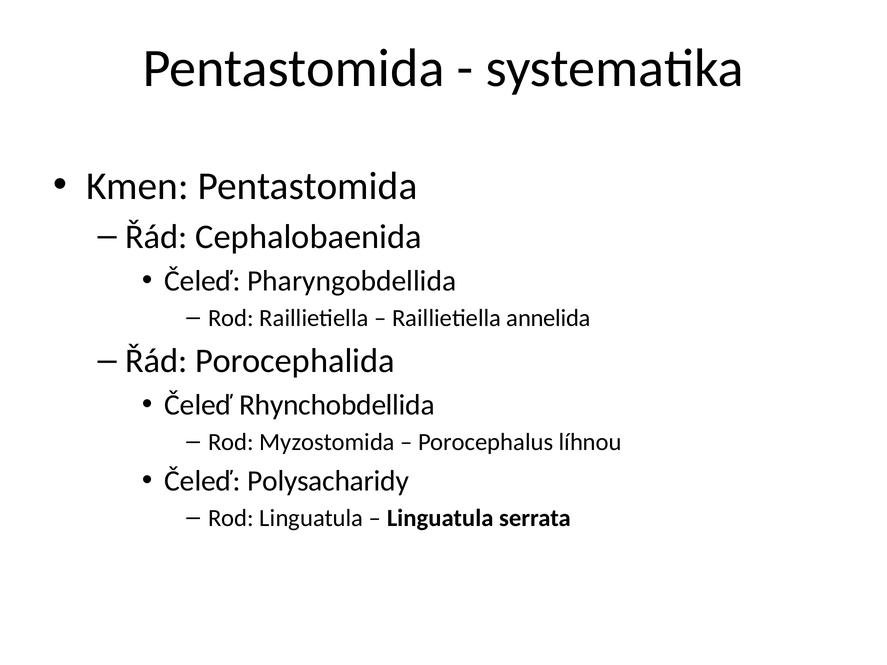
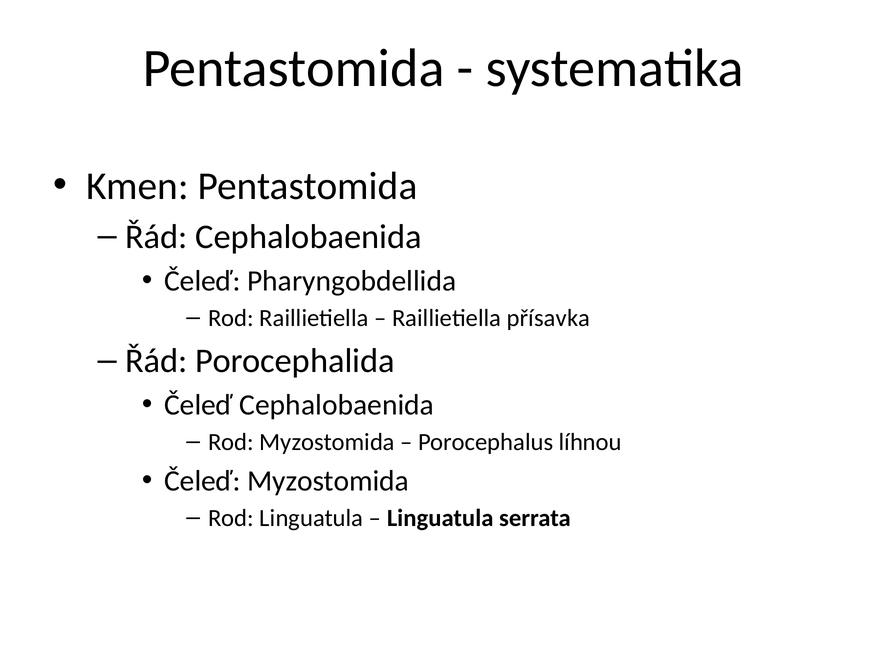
annelida: annelida -> přísavka (548, 318)
Čeleď Rhynchobdellida: Rhynchobdellida -> Cephalobaenida (337, 405)
Čeleď Polysacharidy: Polysacharidy -> Myzostomida (328, 481)
